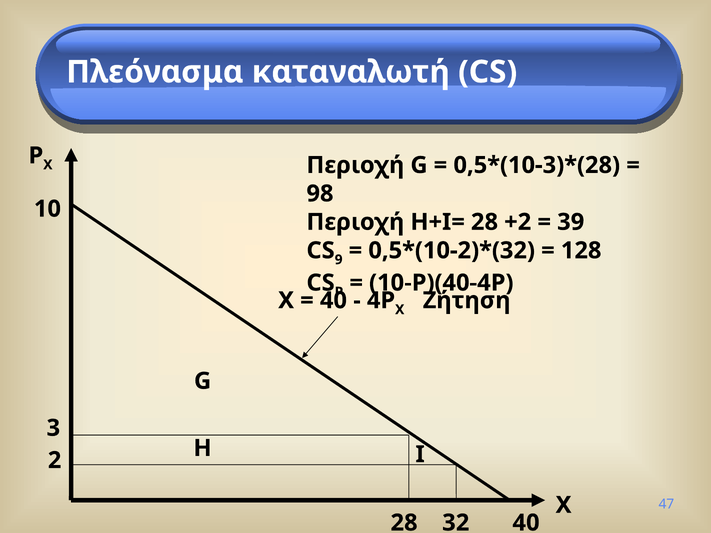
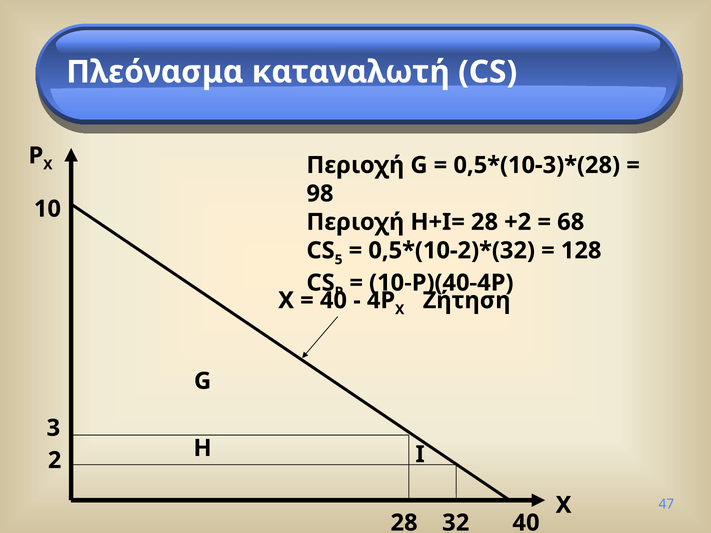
39: 39 -> 68 (571, 222)
9: 9 -> 5 (339, 260)
